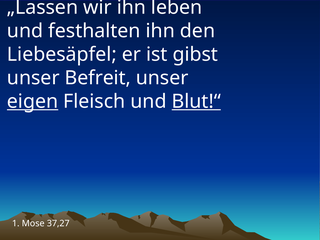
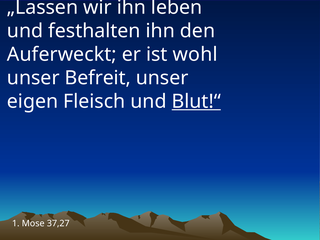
Liebesäpfel: Liebesäpfel -> Auferweckt (62, 54)
gibst: gibst -> wohl (195, 54)
eigen underline: present -> none (33, 101)
